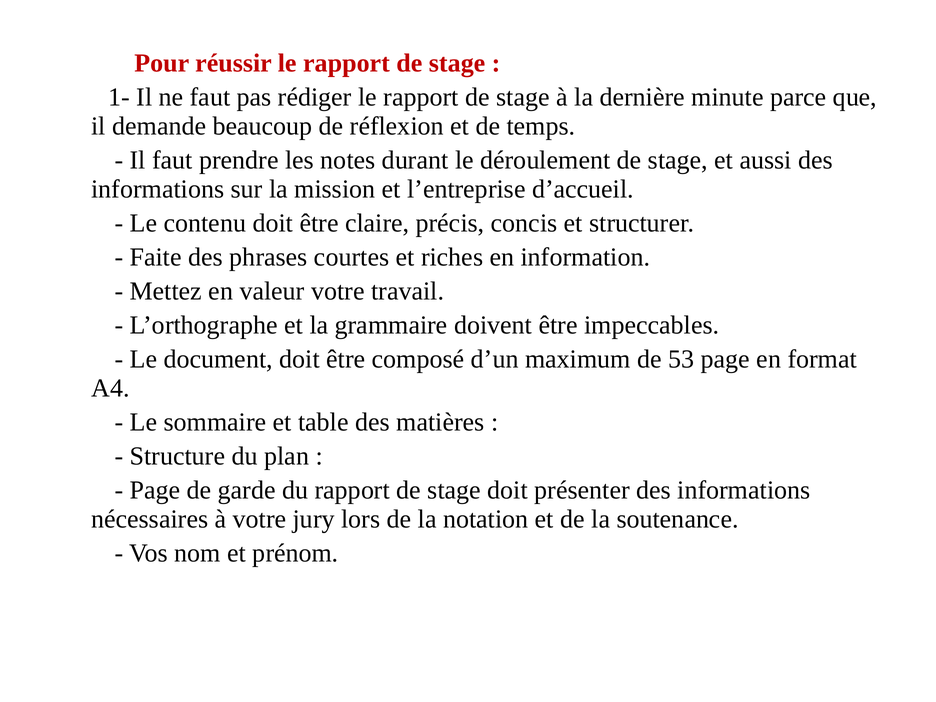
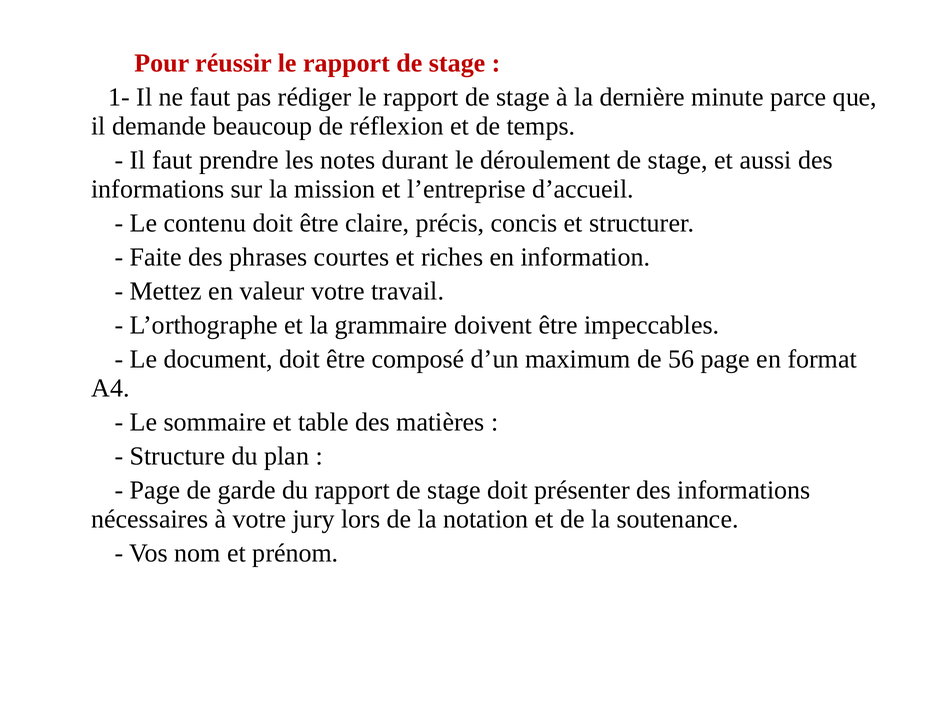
53: 53 -> 56 (681, 359)
